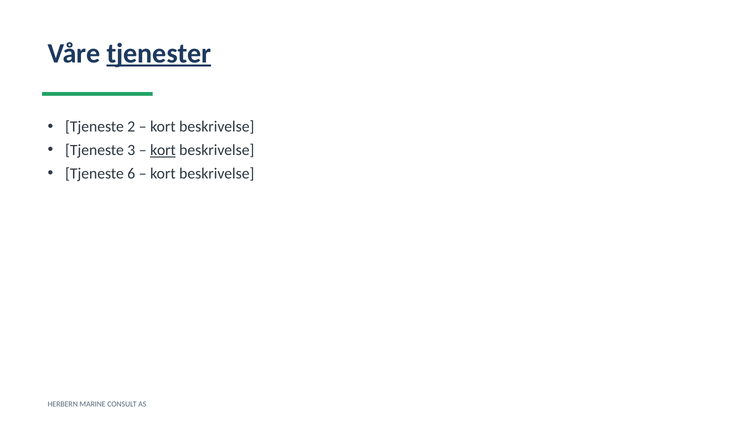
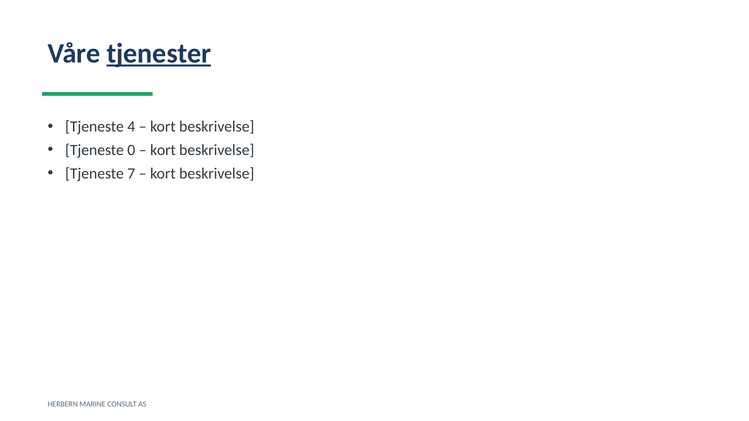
2: 2 -> 4 (131, 127)
3: 3 -> 0 (131, 150)
kort underline: present -> none (163, 150)
6: 6 -> 7 (131, 174)
